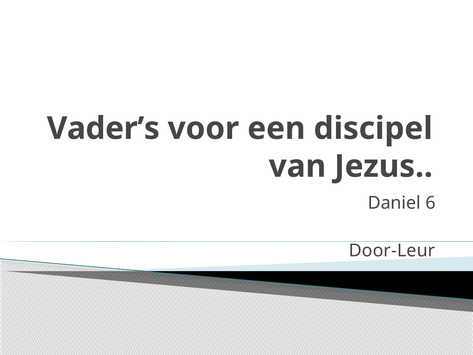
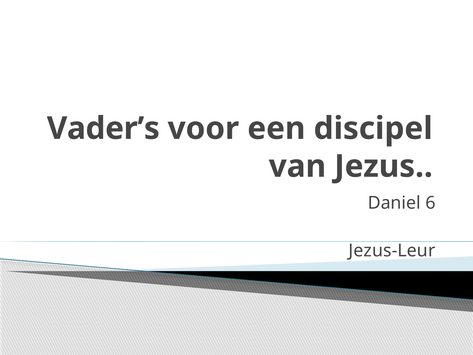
Door-Leur: Door-Leur -> Jezus-Leur (392, 251)
